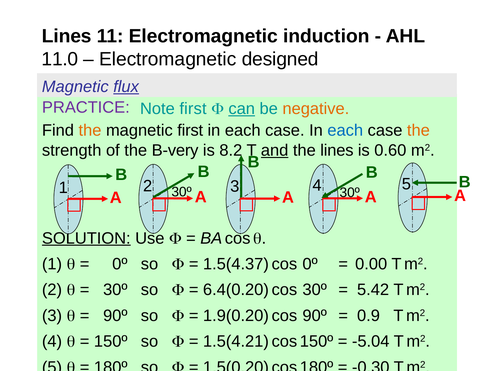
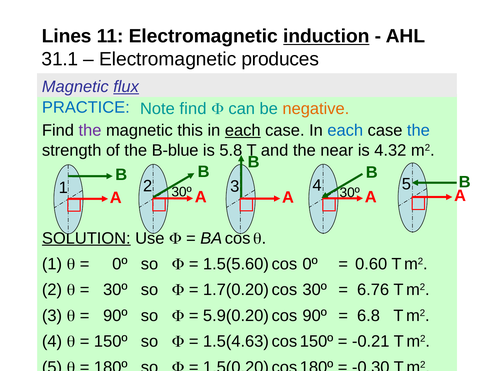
induction underline: none -> present (326, 36)
11.0: 11.0 -> 31.1 (60, 59)
designed: designed -> produces (280, 59)
PRACTICE colour: purple -> blue (86, 107)
Note first: first -> find (193, 109)
can underline: present -> none (242, 109)
the colour: orange -> purple (90, 130)
magnetic first: first -> this (190, 130)
each underline: none -> present (243, 130)
the colour: orange -> blue (418, 130)
B-very: B-very -> B-blue (175, 150)
8.2: 8.2 -> 5.8 (231, 150)
and underline: present -> none (275, 150)
the lines: lines -> near (337, 150)
0.60: 0.60 -> 4.32 (390, 150)
1.5(4.37: 1.5(4.37 -> 1.5(5.60 (236, 264)
0.00: 0.00 -> 0.60 (371, 264)
6.4(0.20: 6.4(0.20 -> 1.7(0.20 (236, 289)
5.42: 5.42 -> 6.76 (373, 289)
1.9(0.20: 1.9(0.20 -> 5.9(0.20 (236, 315)
0.9: 0.9 -> 6.8 (368, 315)
1.5(4.21: 1.5(4.21 -> 1.5(4.63 (236, 341)
-5.04: -5.04 -> -0.21 (371, 341)
